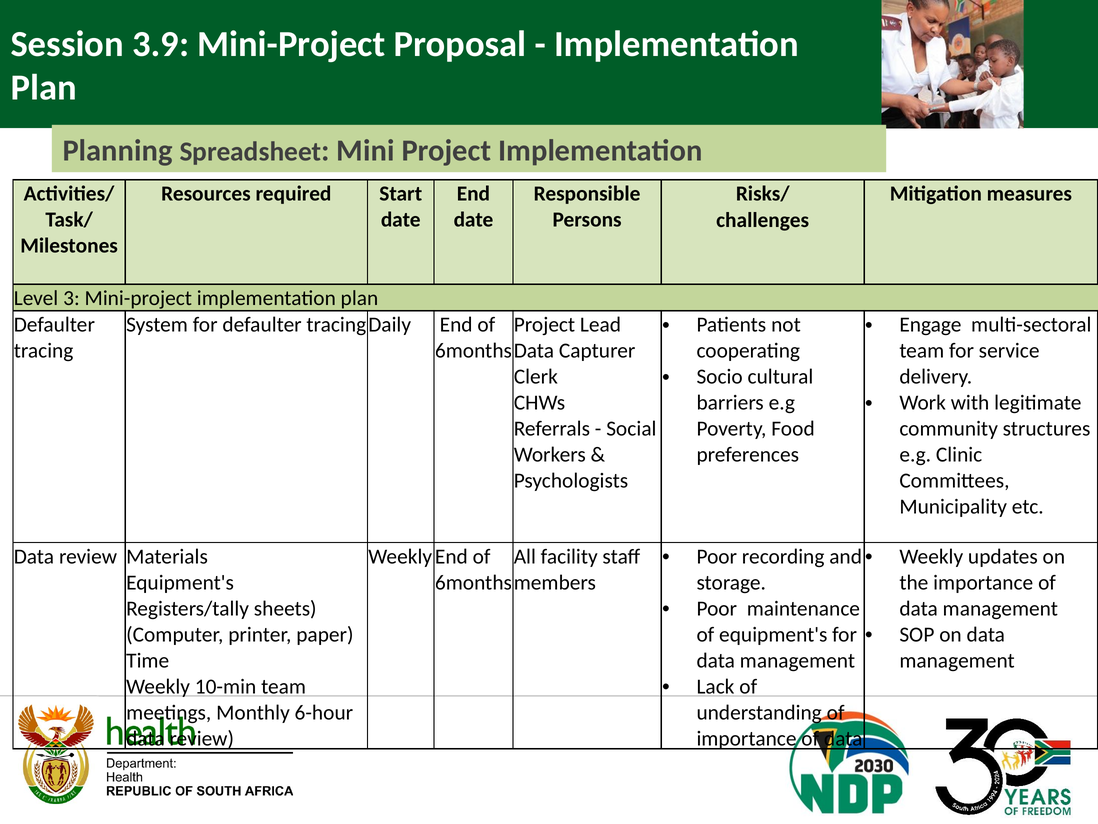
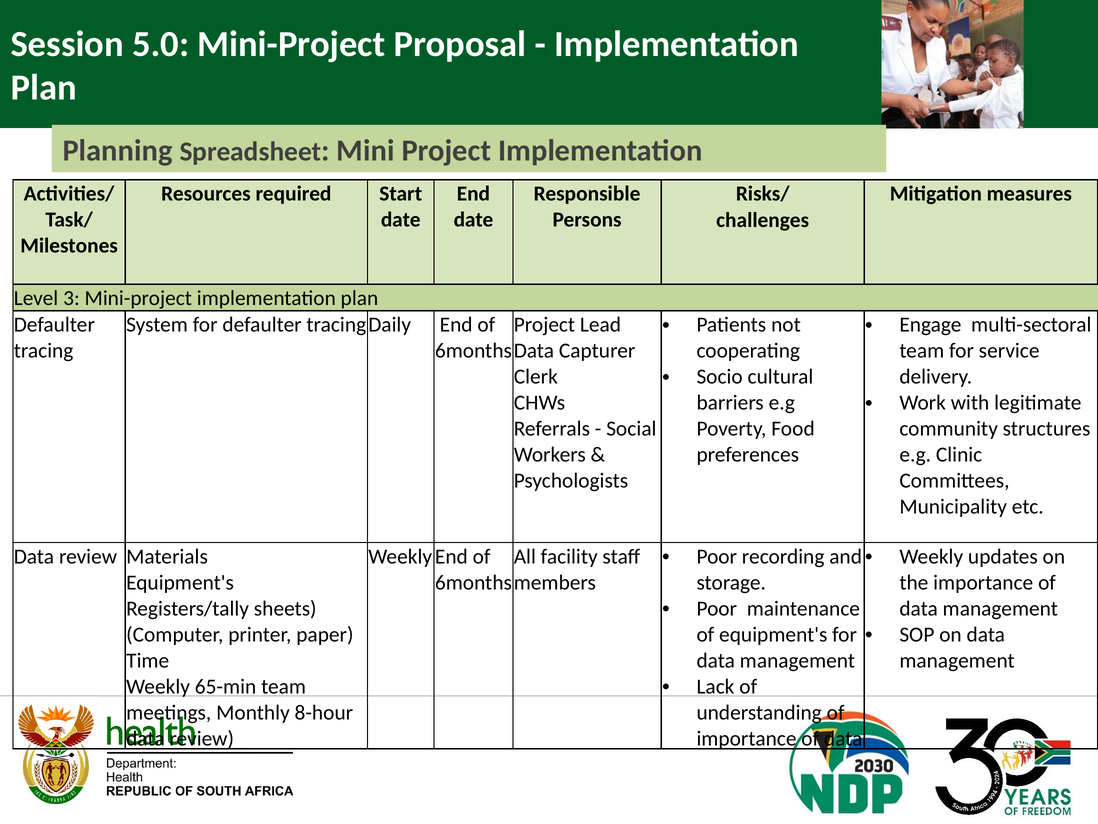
3.9: 3.9 -> 5.0 (161, 44)
10-min: 10-min -> 65-min (226, 686)
6-hour: 6-hour -> 8-hour (324, 712)
